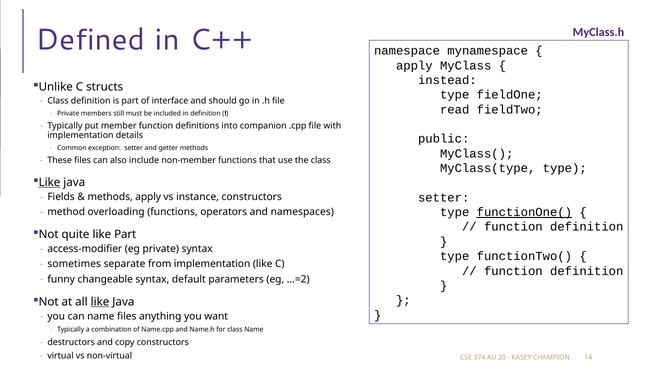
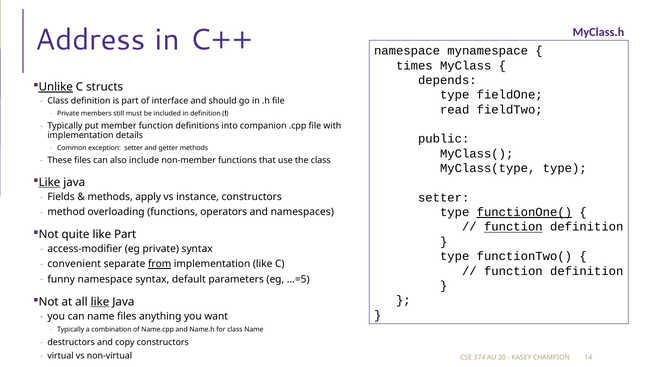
Defined: Defined -> Address (91, 40)
apply: apply -> times (414, 65)
instead: instead -> depends (447, 80)
Unlike underline: none -> present (56, 87)
function underline: none -> present (513, 227)
sometimes: sometimes -> convenient (74, 264)
from underline: none -> present (160, 264)
funny changeable: changeable -> namespace (105, 279)
…=2: …=2 -> …=5 (298, 279)
